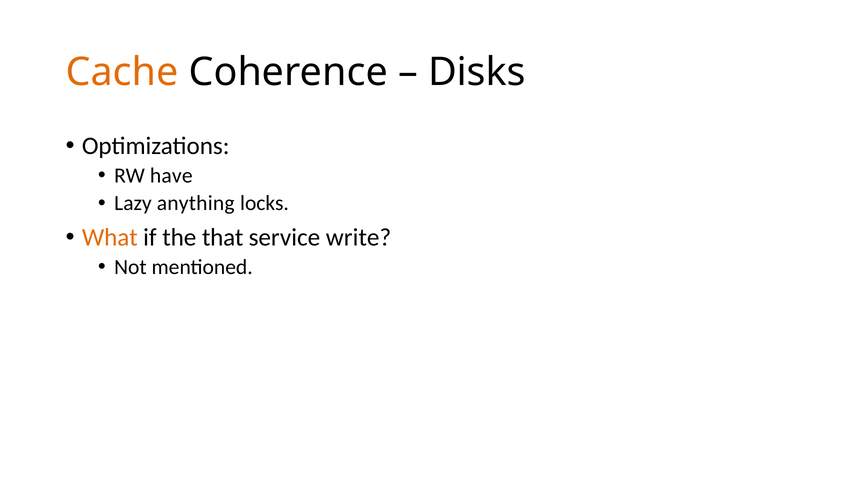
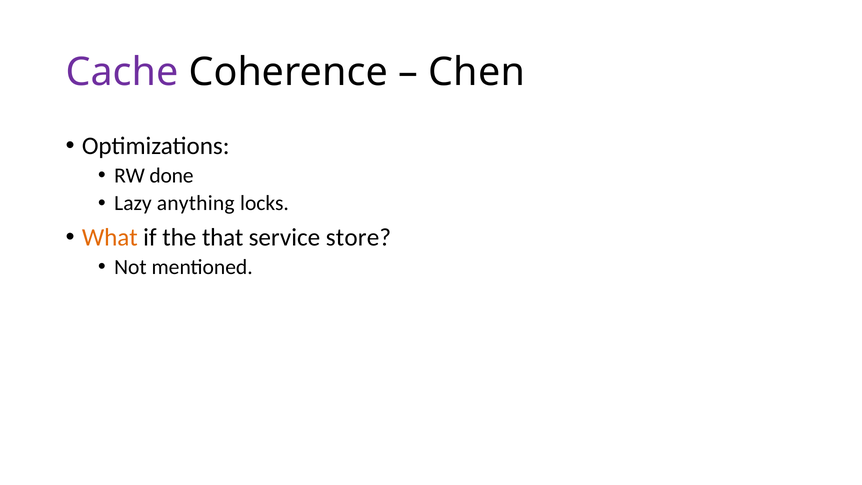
Cache colour: orange -> purple (122, 72)
Disks: Disks -> Chen (477, 72)
have: have -> done (171, 175)
write: write -> store (358, 237)
